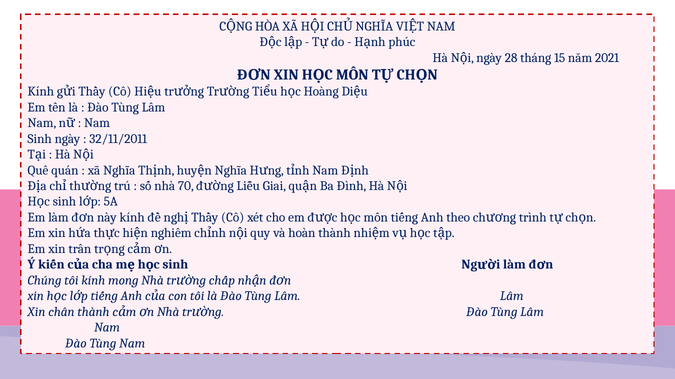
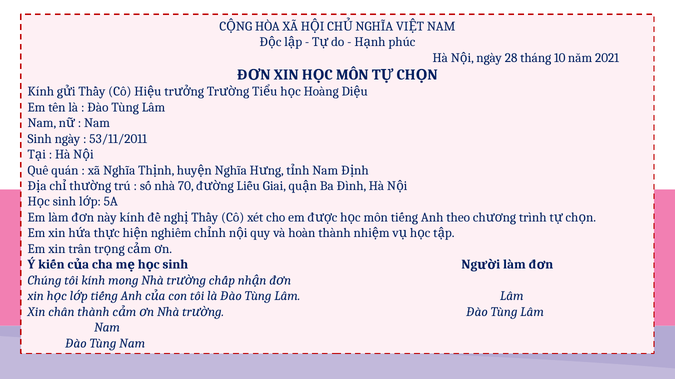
15: 15 -> 10 (560, 58)
32/11/2011: 32/11/2011 -> 53/11/2011 (118, 139)
